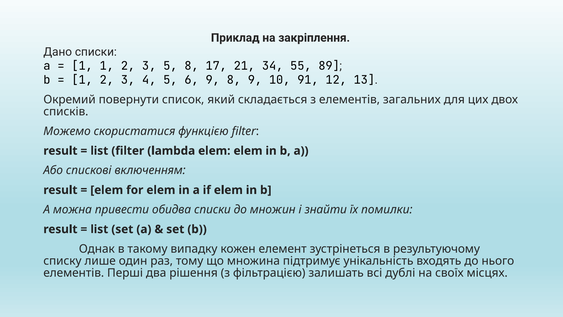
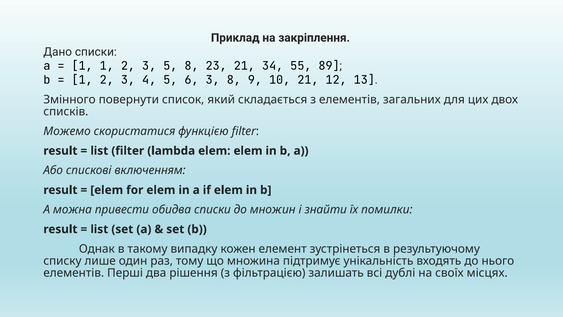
17: 17 -> 23 (216, 66)
6 9: 9 -> 3 (213, 80)
10 91: 91 -> 21 (308, 80)
Окремий: Окремий -> Змінного (69, 99)
